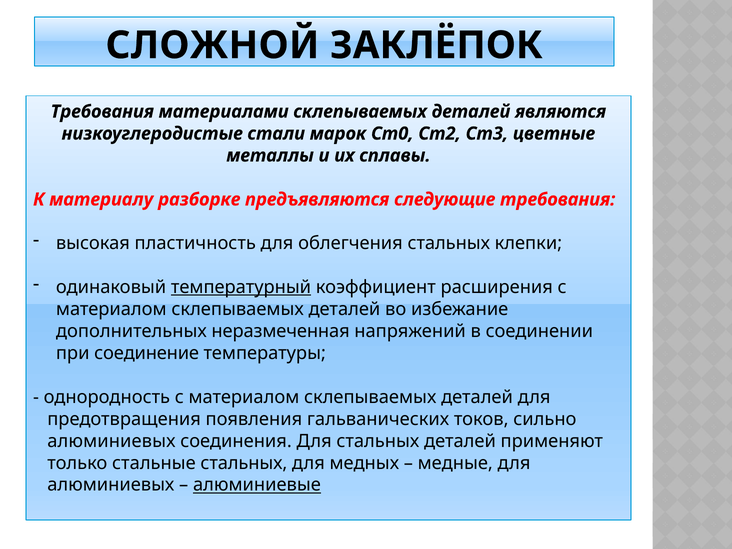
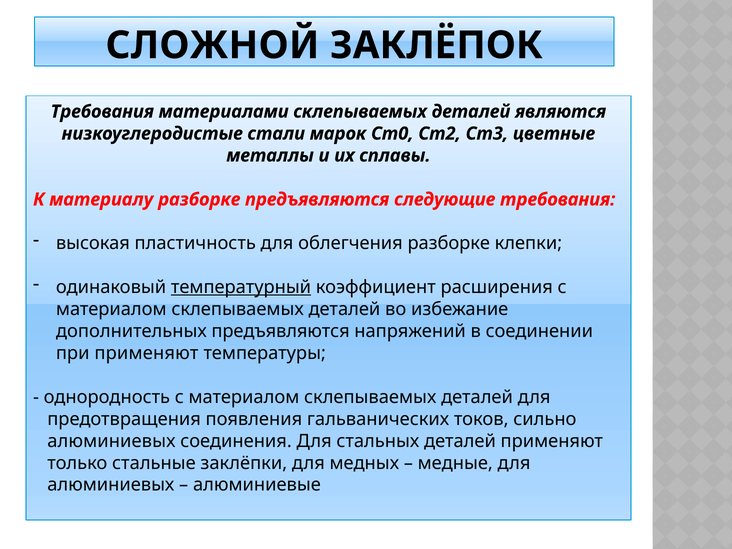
облегчения стальных: стальных -> разборке (449, 243)
дополнительных неразмеченная: неразмеченная -> предъявляются (281, 331)
при соединение: соединение -> применяют (146, 353)
стальные стальных: стальных -> заклёпки (244, 463)
алюминиевые underline: present -> none (257, 485)
